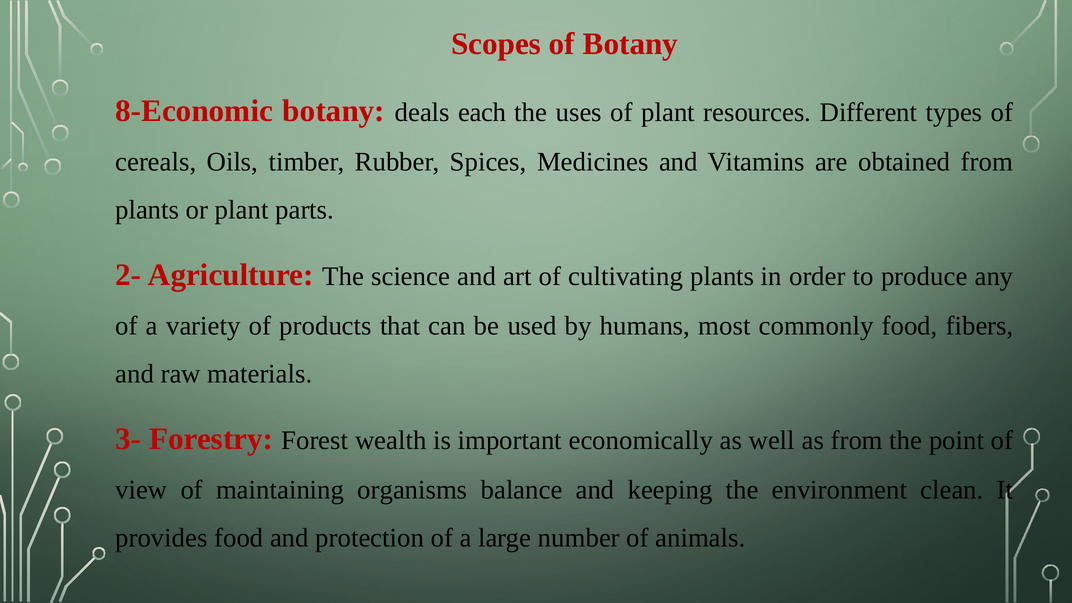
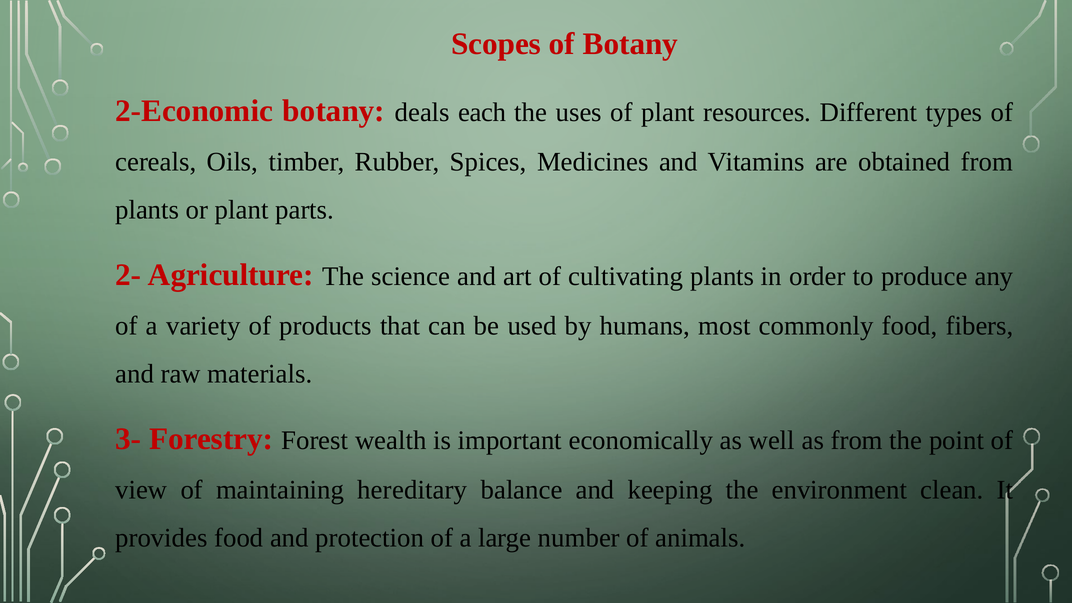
8-Economic: 8-Economic -> 2-Economic (194, 111)
organisms: organisms -> hereditary (412, 490)
